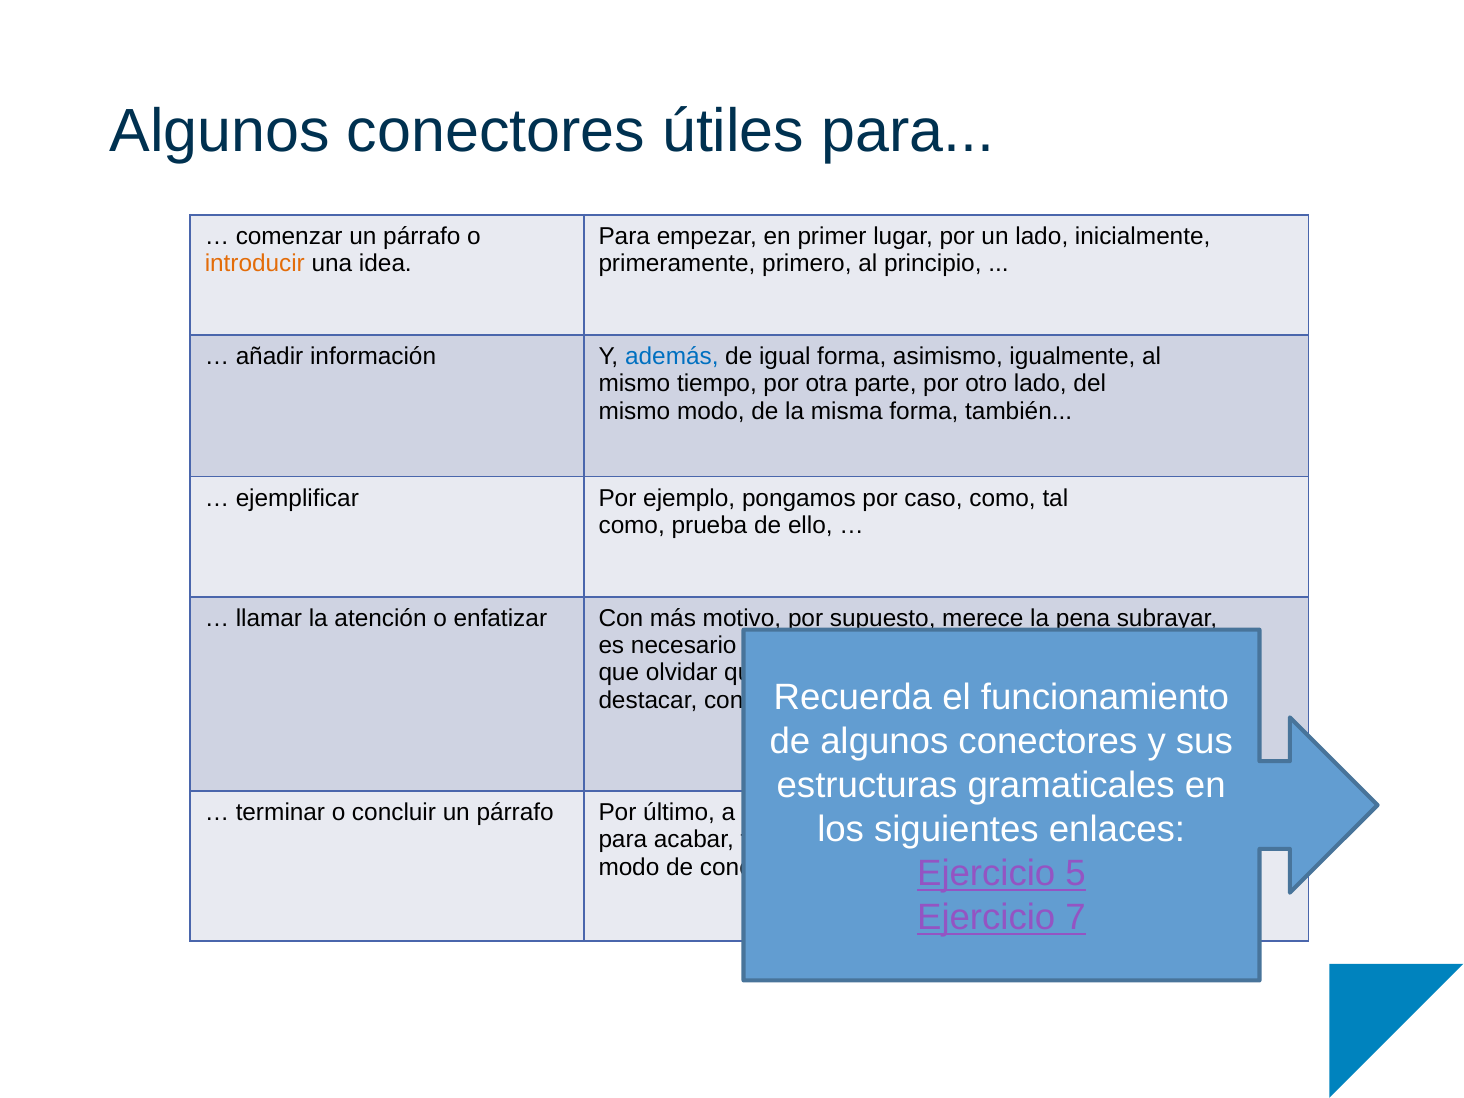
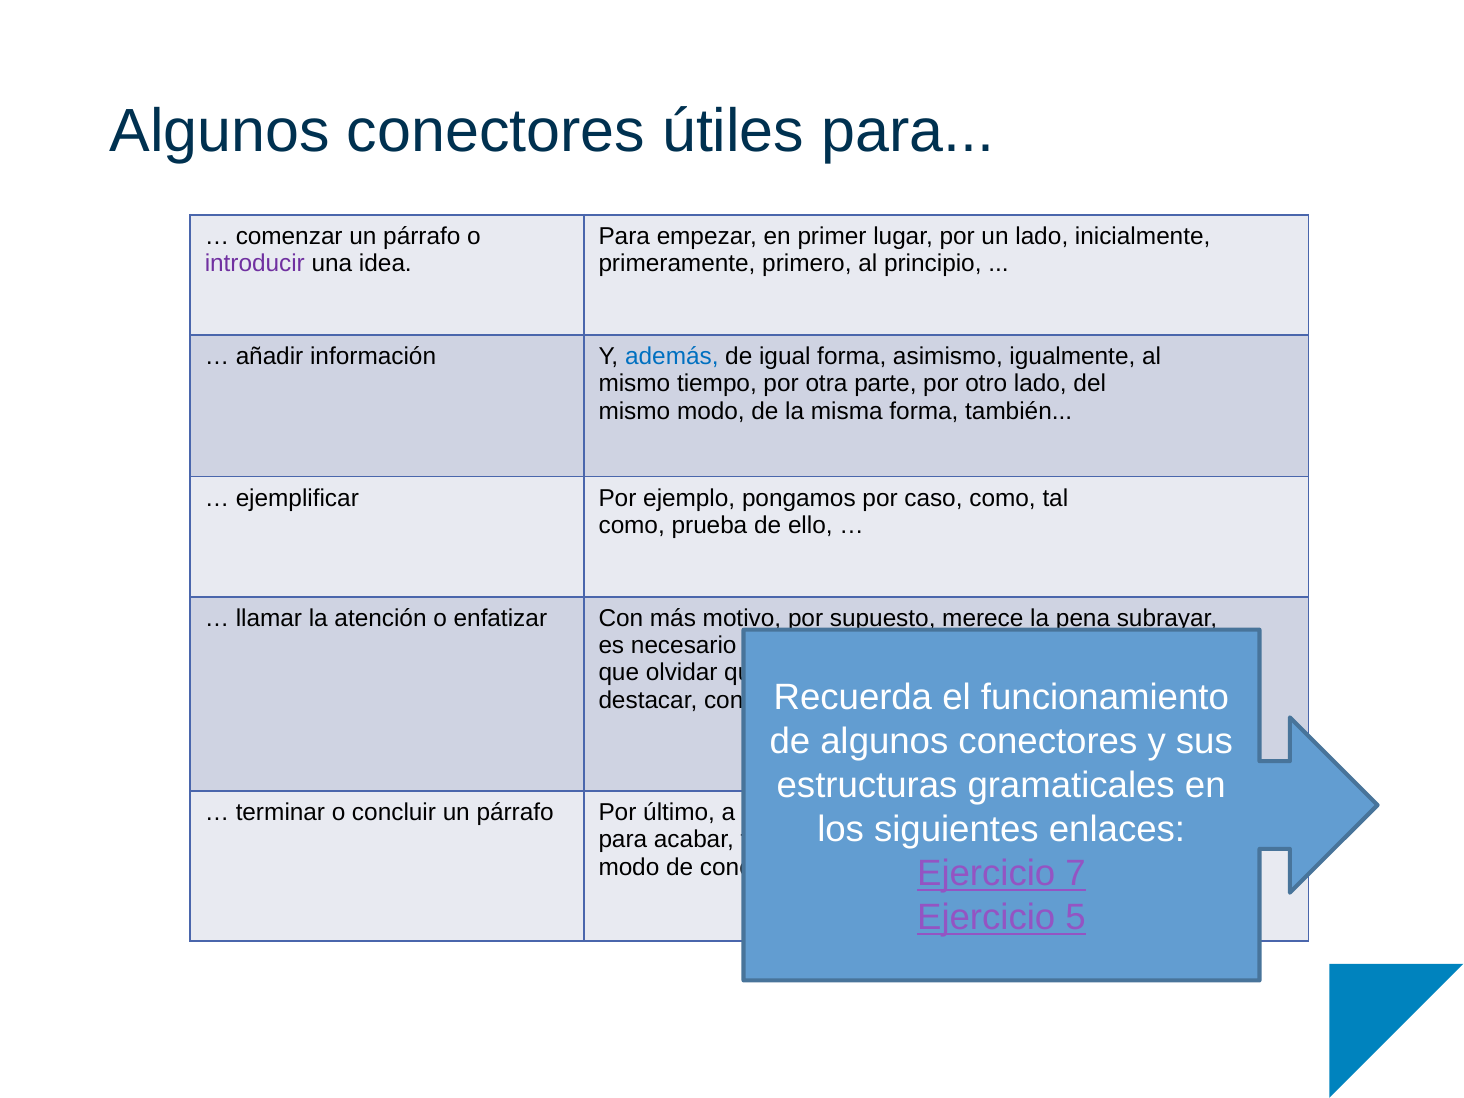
introducir colour: orange -> purple (255, 263)
5: 5 -> 7 (1076, 873)
7: 7 -> 5 (1076, 917)
